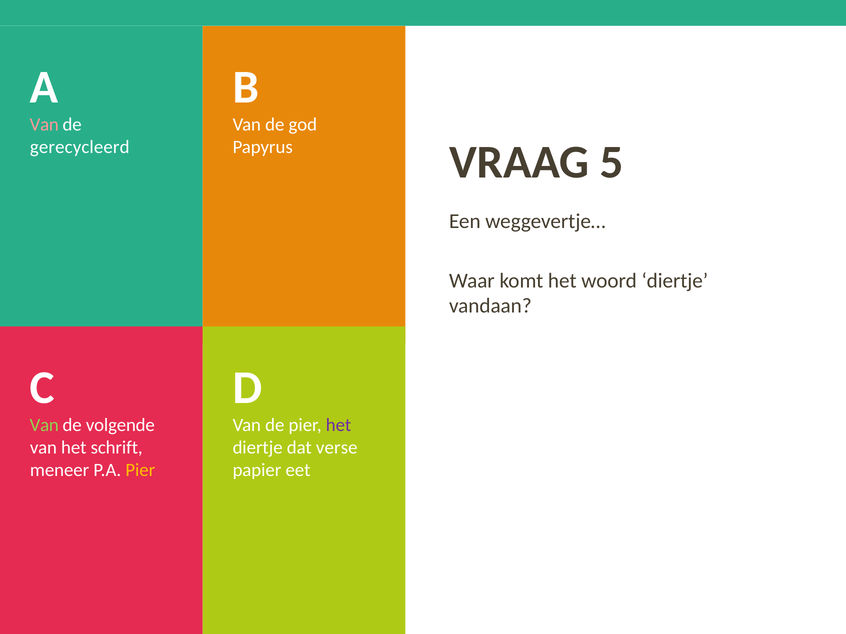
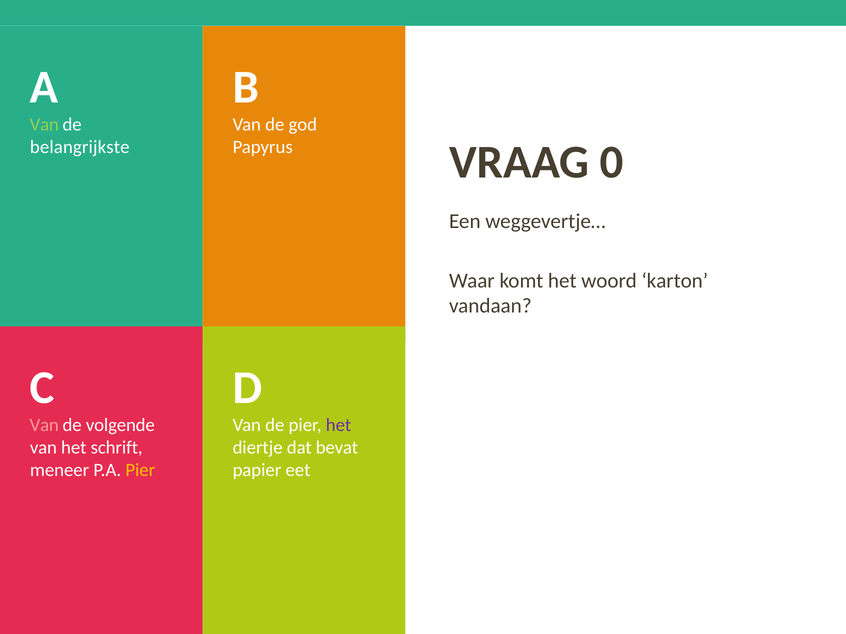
Van colour: pink -> light green (44, 125)
gerecycleerd: gerecycleerd -> belangrijkste (80, 147)
5: 5 -> 0 (612, 162)
woord diertje: diertje -> karton (675, 281)
Van colour: light green -> pink (44, 426)
verse: verse -> bevat (337, 448)
